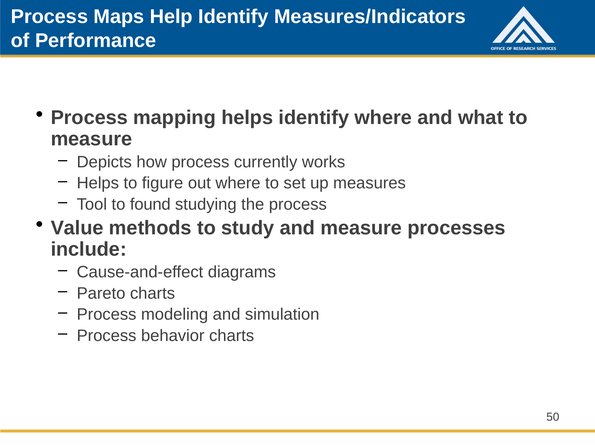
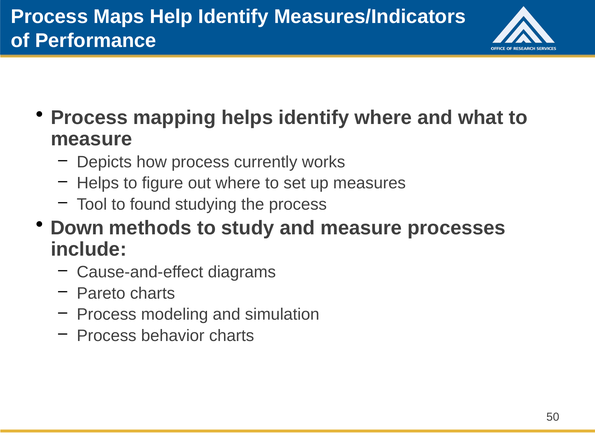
Value: Value -> Down (77, 228)
